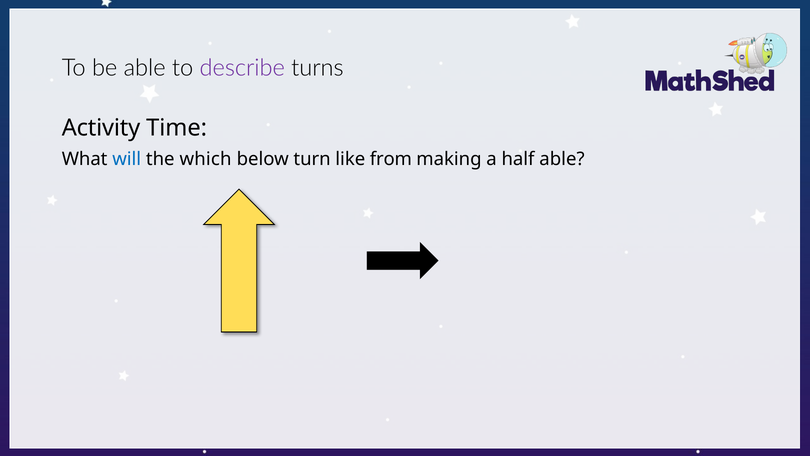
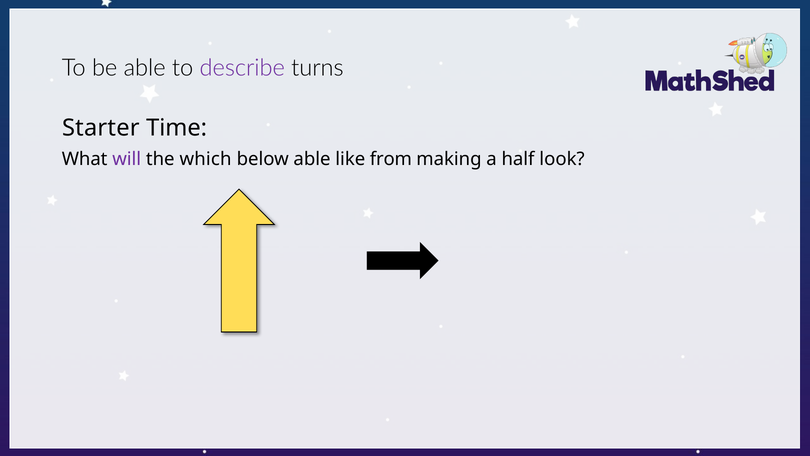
Activity: Activity -> Starter (101, 128)
will colour: blue -> purple (127, 159)
below turn: turn -> able (312, 159)
half able: able -> look (562, 159)
